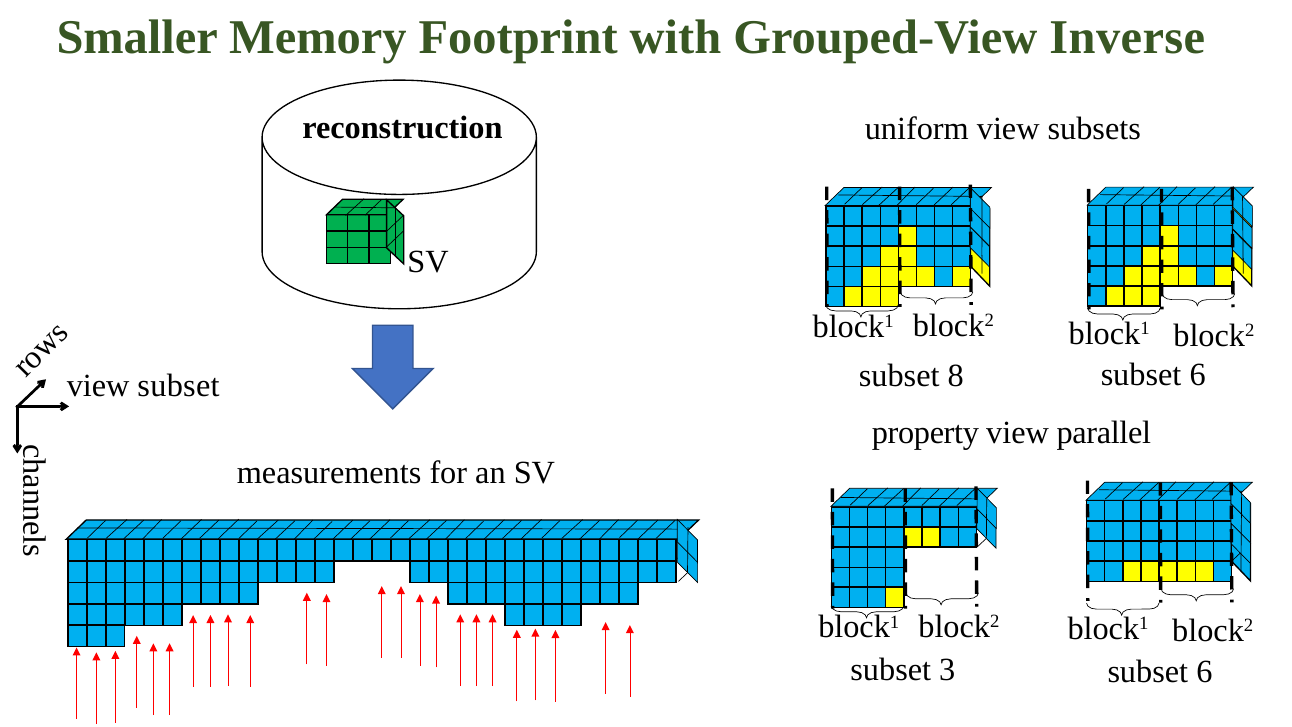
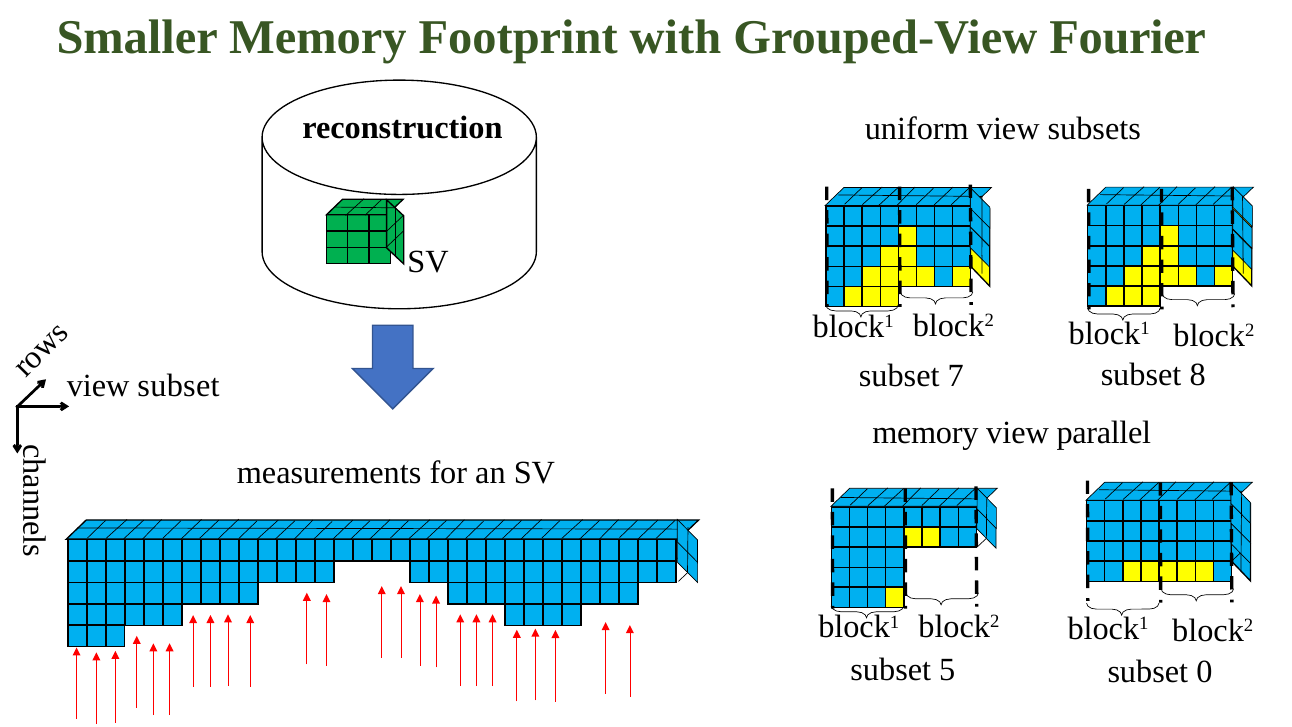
Inverse: Inverse -> Fourier (1128, 38)
6: 6 -> 8 (1198, 374)
8: 8 -> 7 (956, 376)
property: property -> memory (925, 433)
3: 3 -> 5 (947, 670)
6: 6 -> 0 (1204, 671)
